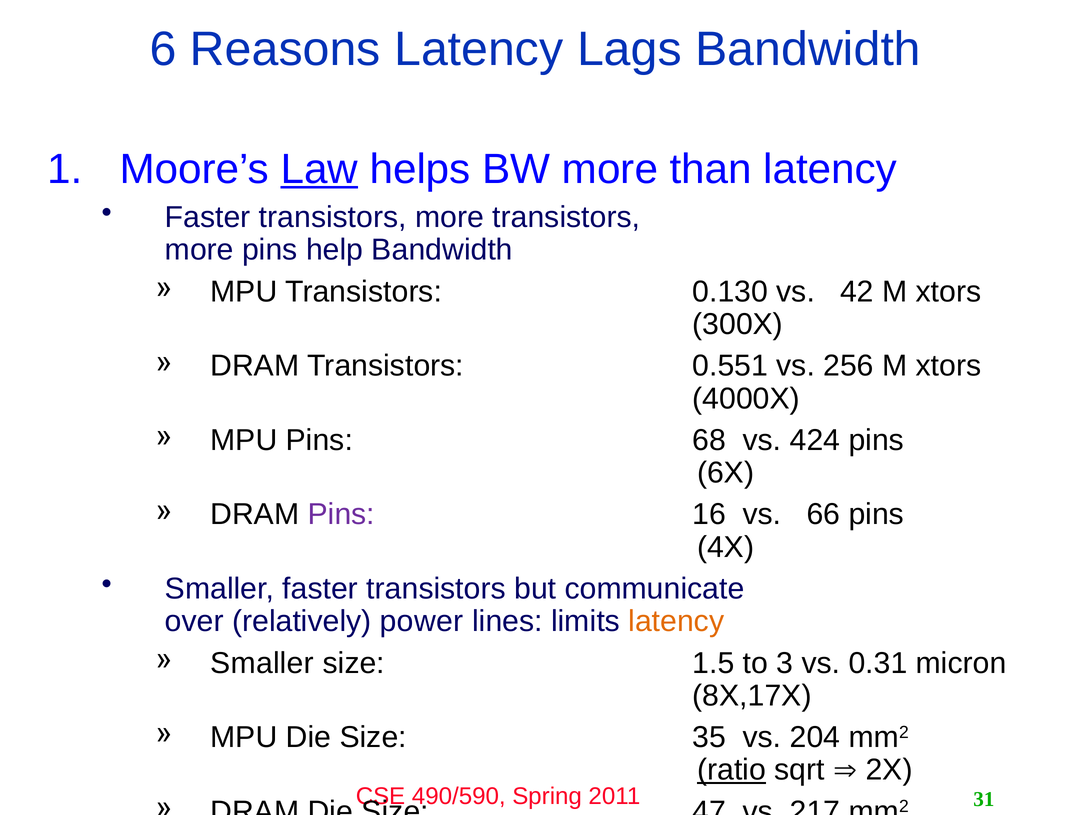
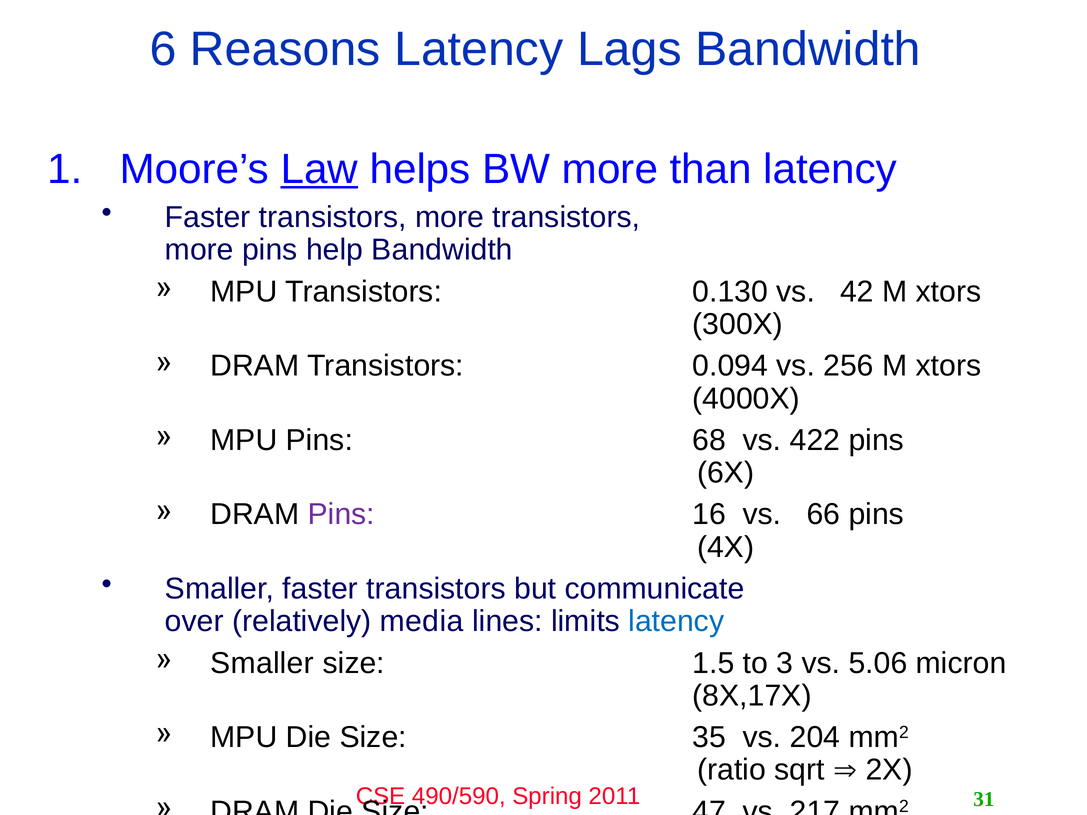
0.551: 0.551 -> 0.094 (730, 366)
424: 424 -> 422 (815, 440)
power: power -> media (422, 622)
latency colour: orange -> blue (676, 622)
0.31: 0.31 -> 5.06 (878, 663)
ratio underline: present -> none (732, 770)
